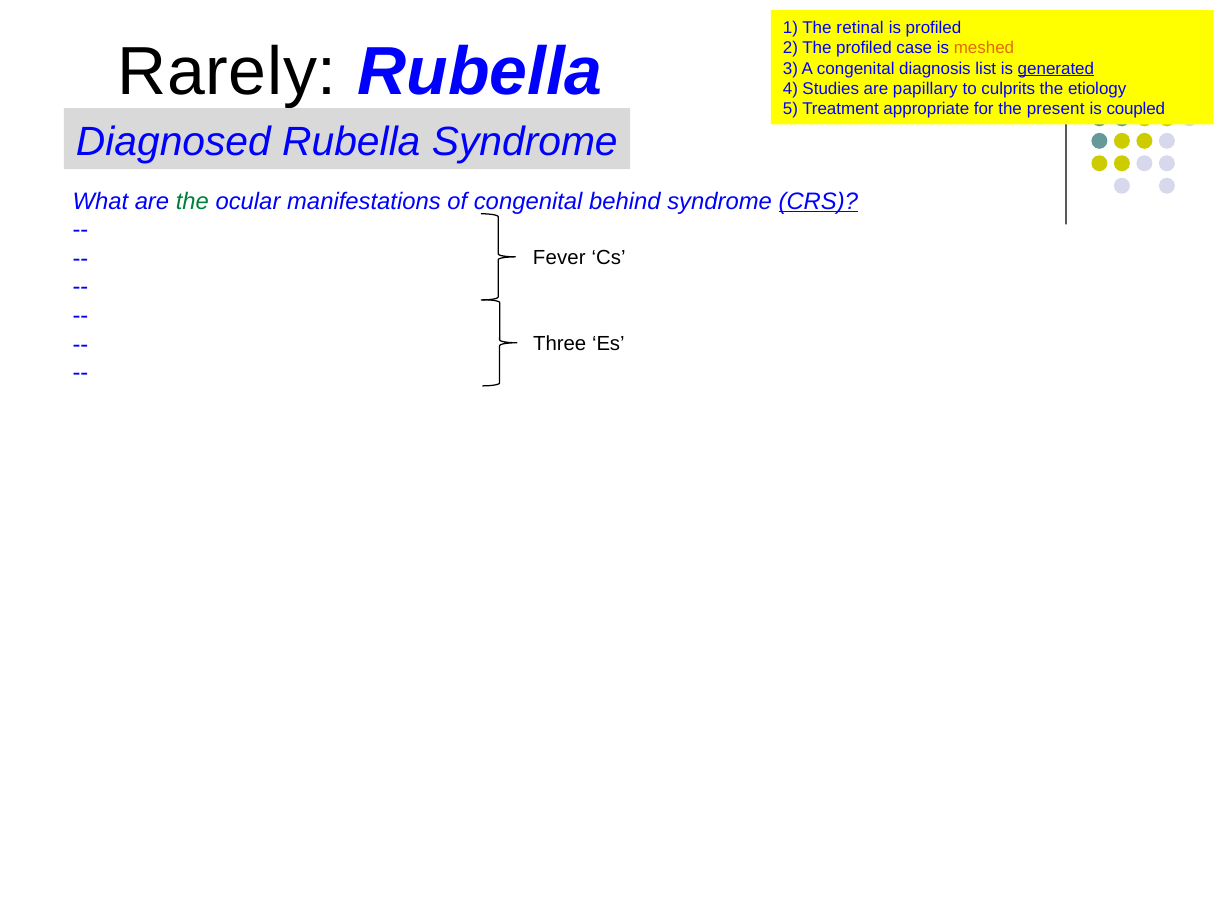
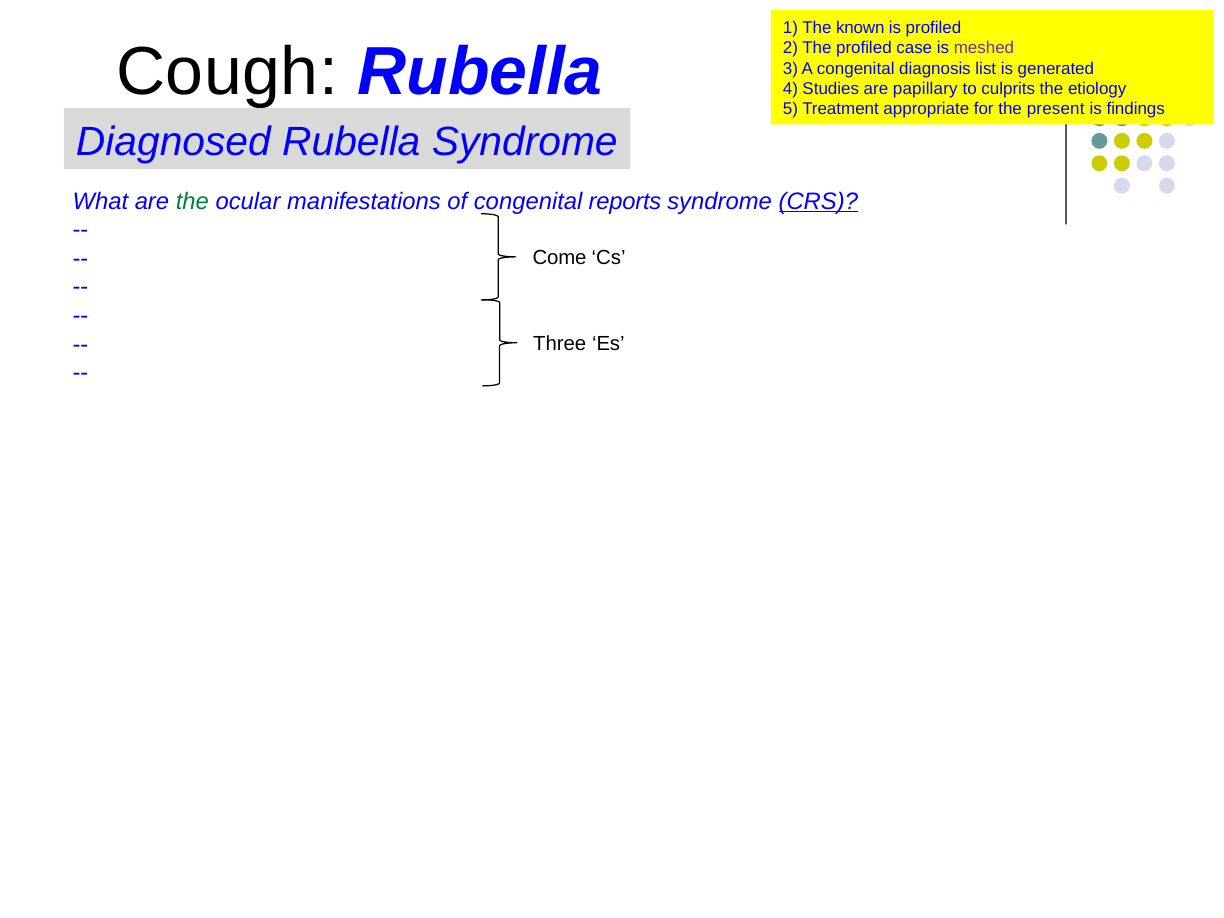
retinal: retinal -> known (860, 28)
meshed colour: orange -> purple (984, 48)
Rarely: Rarely -> Cough (227, 72)
generated underline: present -> none (1056, 68)
coupled: coupled -> findings (1136, 109)
behind: behind -> reports (625, 201)
Fever: Fever -> Come (560, 258)
